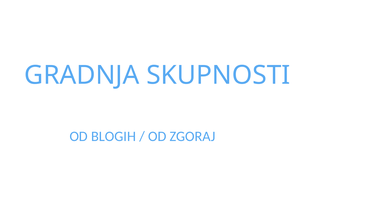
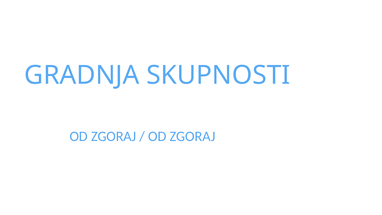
BLOGIH: BLOGIH -> ZGORAJ (114, 136)
